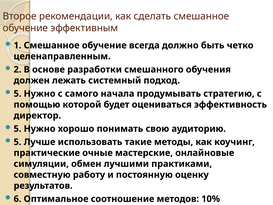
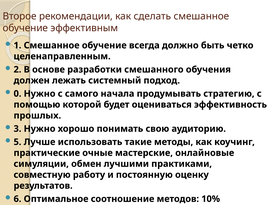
5: 5 -> 0 (17, 94)
директор: директор -> прошлых (37, 115)
5: 5 -> 3 (17, 129)
